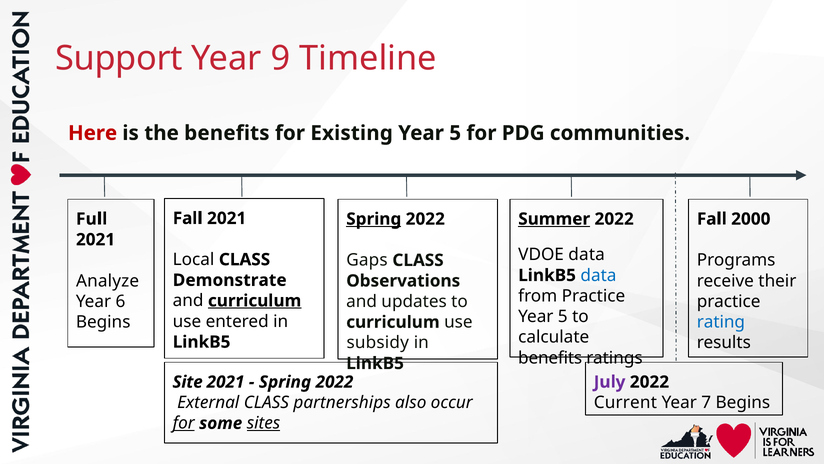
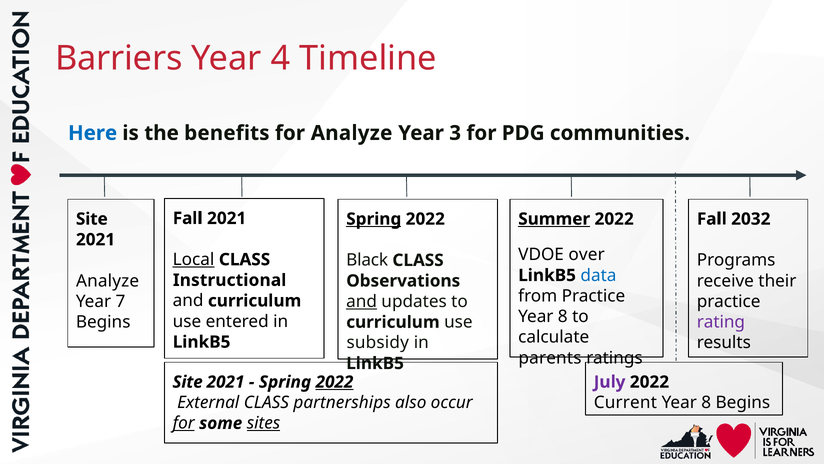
Support: Support -> Barriers (119, 58)
9: 9 -> 4 (280, 58)
Here colour: red -> blue (93, 133)
for Existing: Existing -> Analyze (352, 133)
5: 5 -> 3 (455, 133)
Full: Full -> Site (92, 219)
2000: 2000 -> 2032 (751, 219)
VDOE data: data -> over (587, 255)
Local underline: none -> present (194, 259)
Gaps: Gaps -> Black (367, 260)
Demonstrate: Demonstrate -> Instructional (230, 280)
curriculum underline: present -> none (255, 301)
6: 6 -> 7 (120, 301)
and underline: none -> present (362, 301)
5: 5 -> 8 (563, 316)
rating colour: blue -> purple (721, 322)
benefits: benefits -> parents (550, 358)
2022 underline: none -> present (334, 382)
7: 7 -> 8 (706, 402)
